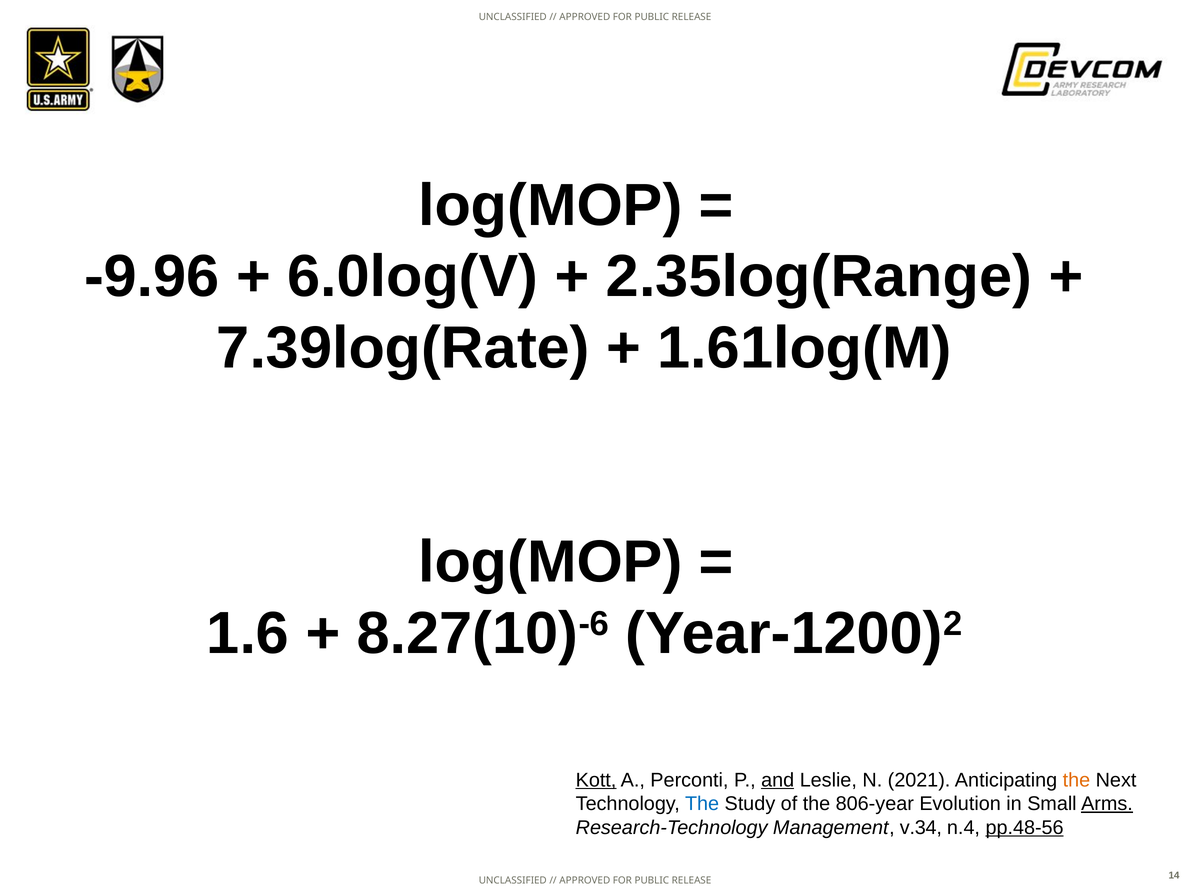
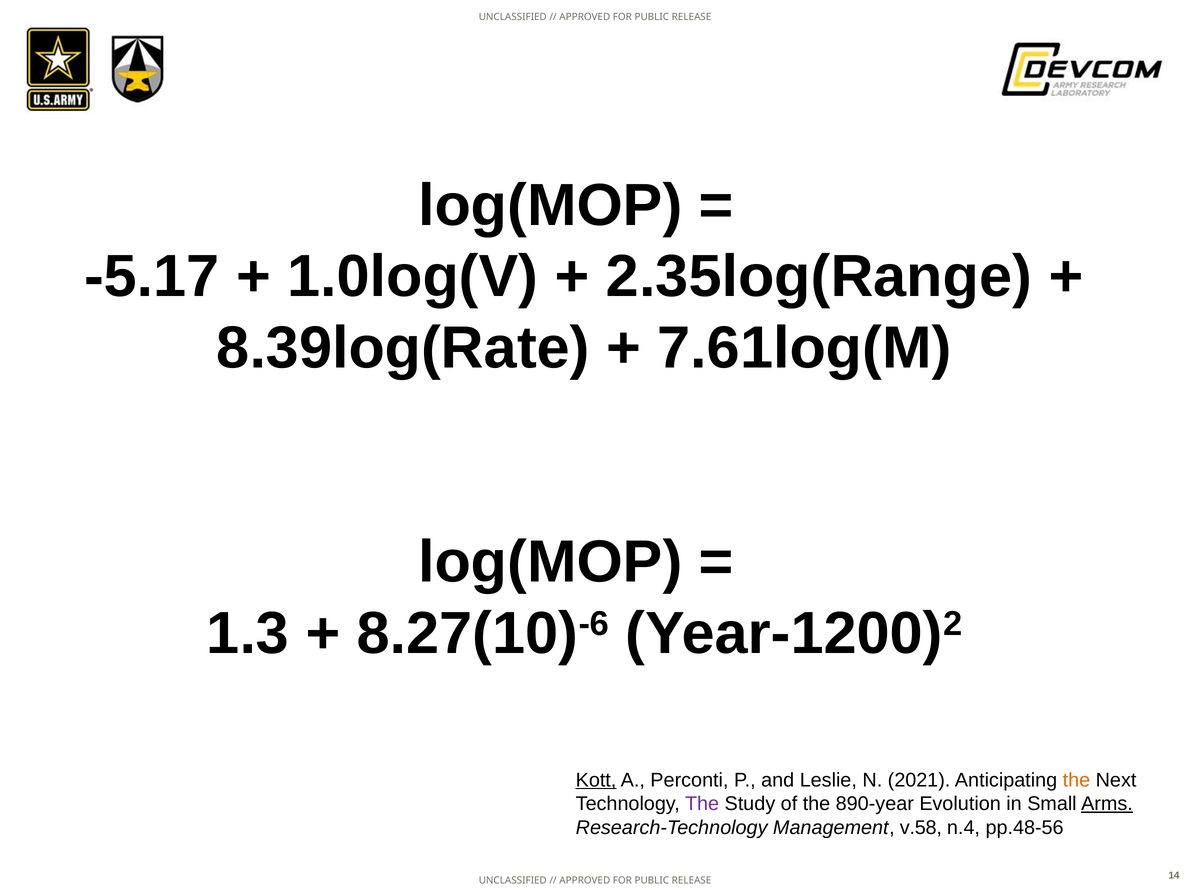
-9.96: -9.96 -> -5.17 (152, 277)
6.0log(V: 6.0log(V -> 1.0log(V (413, 277)
7.39log(Rate: 7.39log(Rate -> 8.39log(Rate (403, 348)
1.61log(M: 1.61log(M -> 7.61log(M (804, 348)
1.6: 1.6 -> 1.3 (248, 634)
and underline: present -> none (778, 780)
The colour: blue -> purple (702, 804)
806-year: 806-year -> 890-year (875, 804)
v.34: v.34 -> v.58 (921, 828)
pp.48-56 underline: present -> none (1025, 828)
